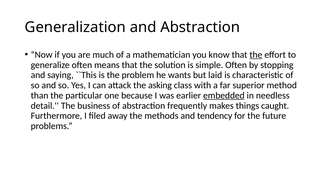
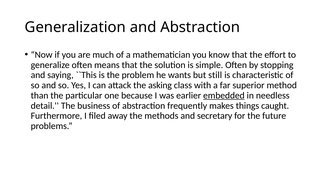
the underline: present -> none (256, 55)
laid: laid -> still (215, 75)
tendency: tendency -> secretary (215, 116)
